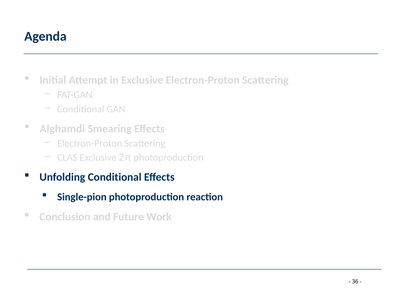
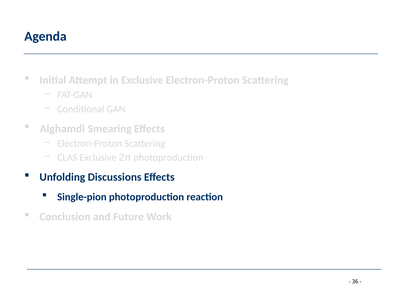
Unfolding Conditional: Conditional -> Discussions (115, 178)
